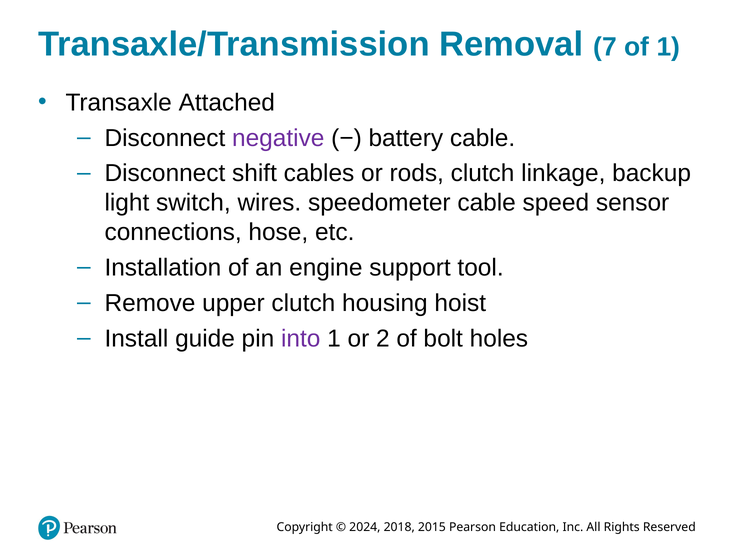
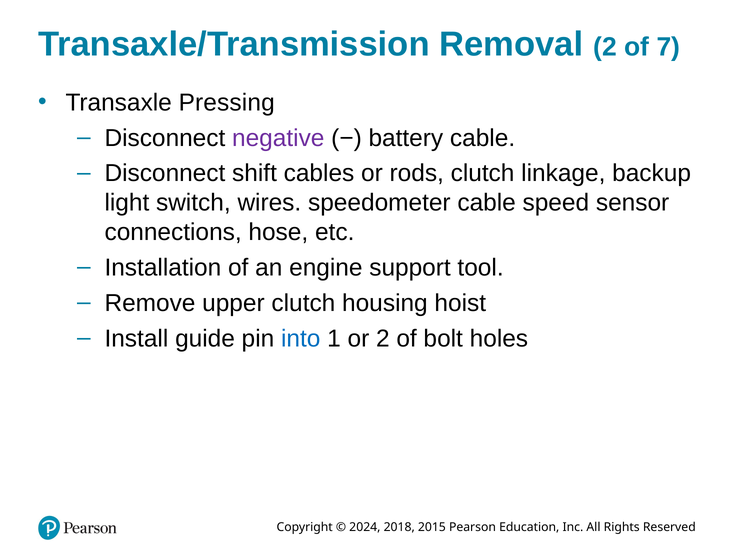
Removal 7: 7 -> 2 (605, 47)
of 1: 1 -> 7 (668, 47)
Attached: Attached -> Pressing (227, 102)
into colour: purple -> blue (301, 338)
